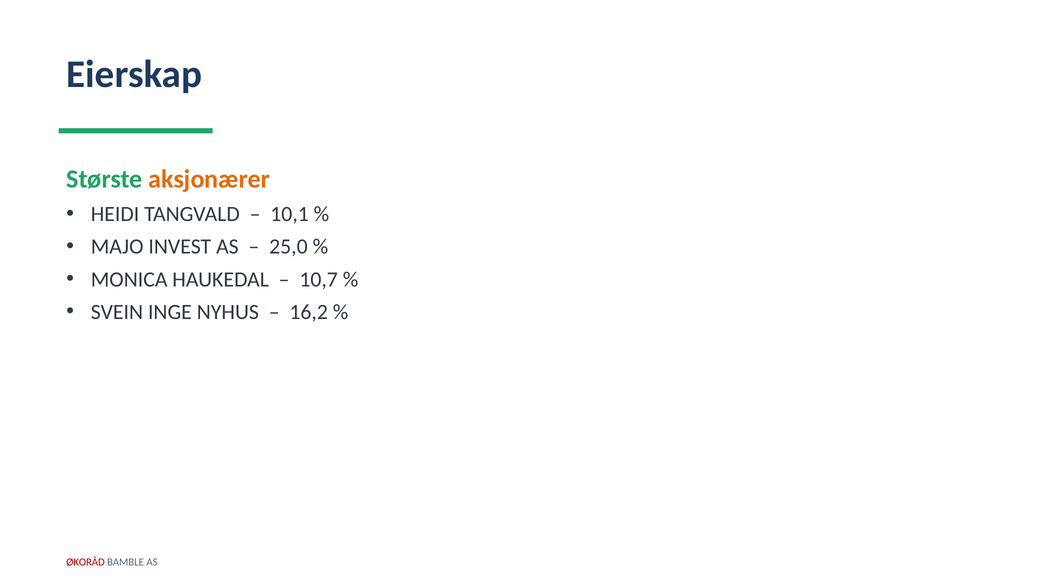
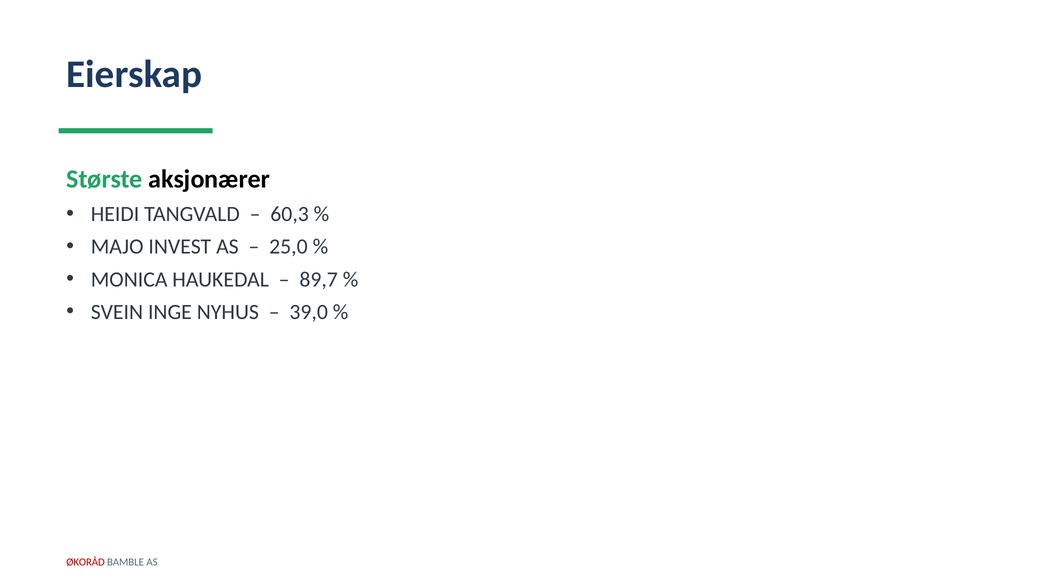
aksjonærer colour: orange -> black (209, 180)
10,1: 10,1 -> 60,3 (290, 214)
10,7: 10,7 -> 89,7 (319, 280)
16,2: 16,2 -> 39,0 (309, 312)
